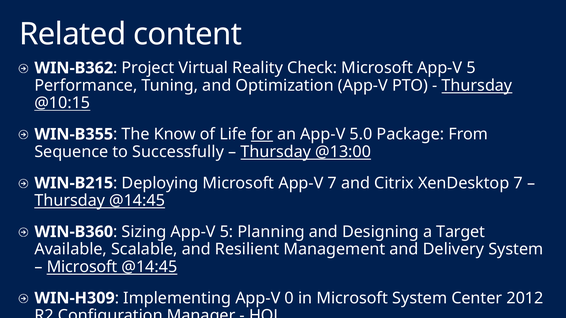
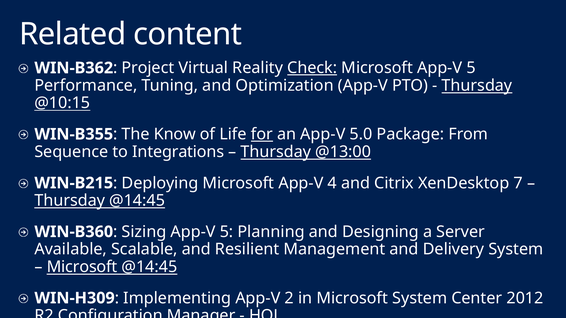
Check underline: none -> present (312, 68)
Successfully: Successfully -> Integrations (178, 152)
App-V 7: 7 -> 4 (332, 183)
Target: Target -> Server (461, 232)
0: 0 -> 2 (289, 298)
